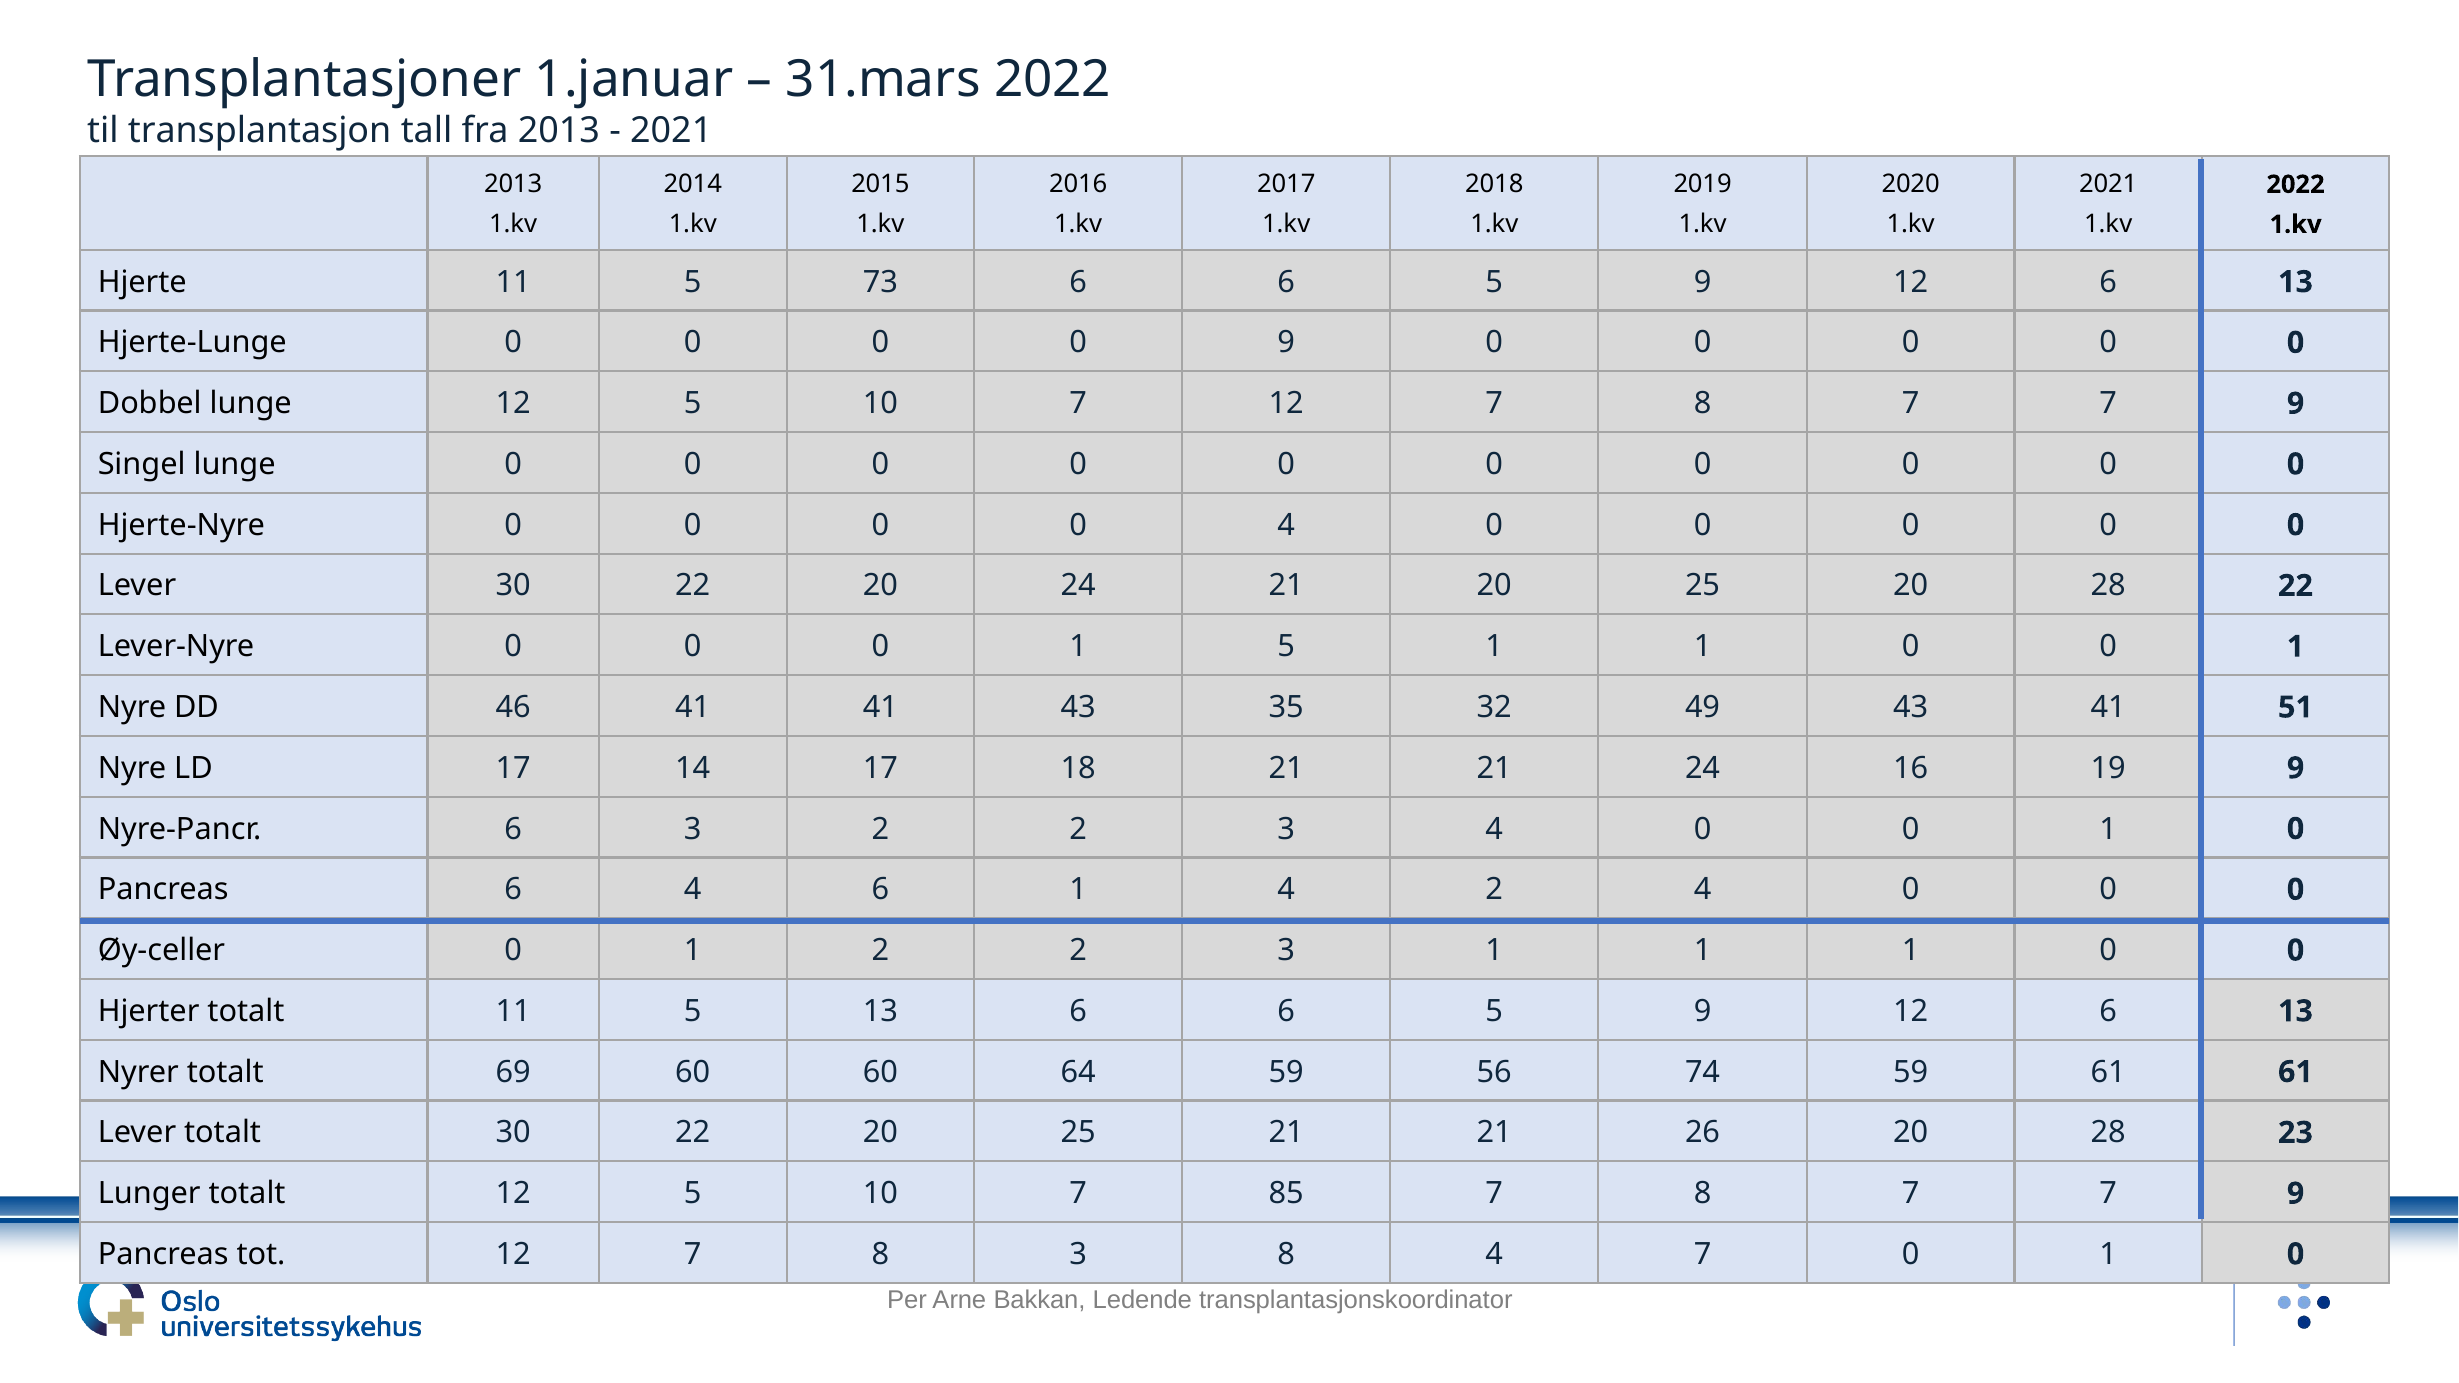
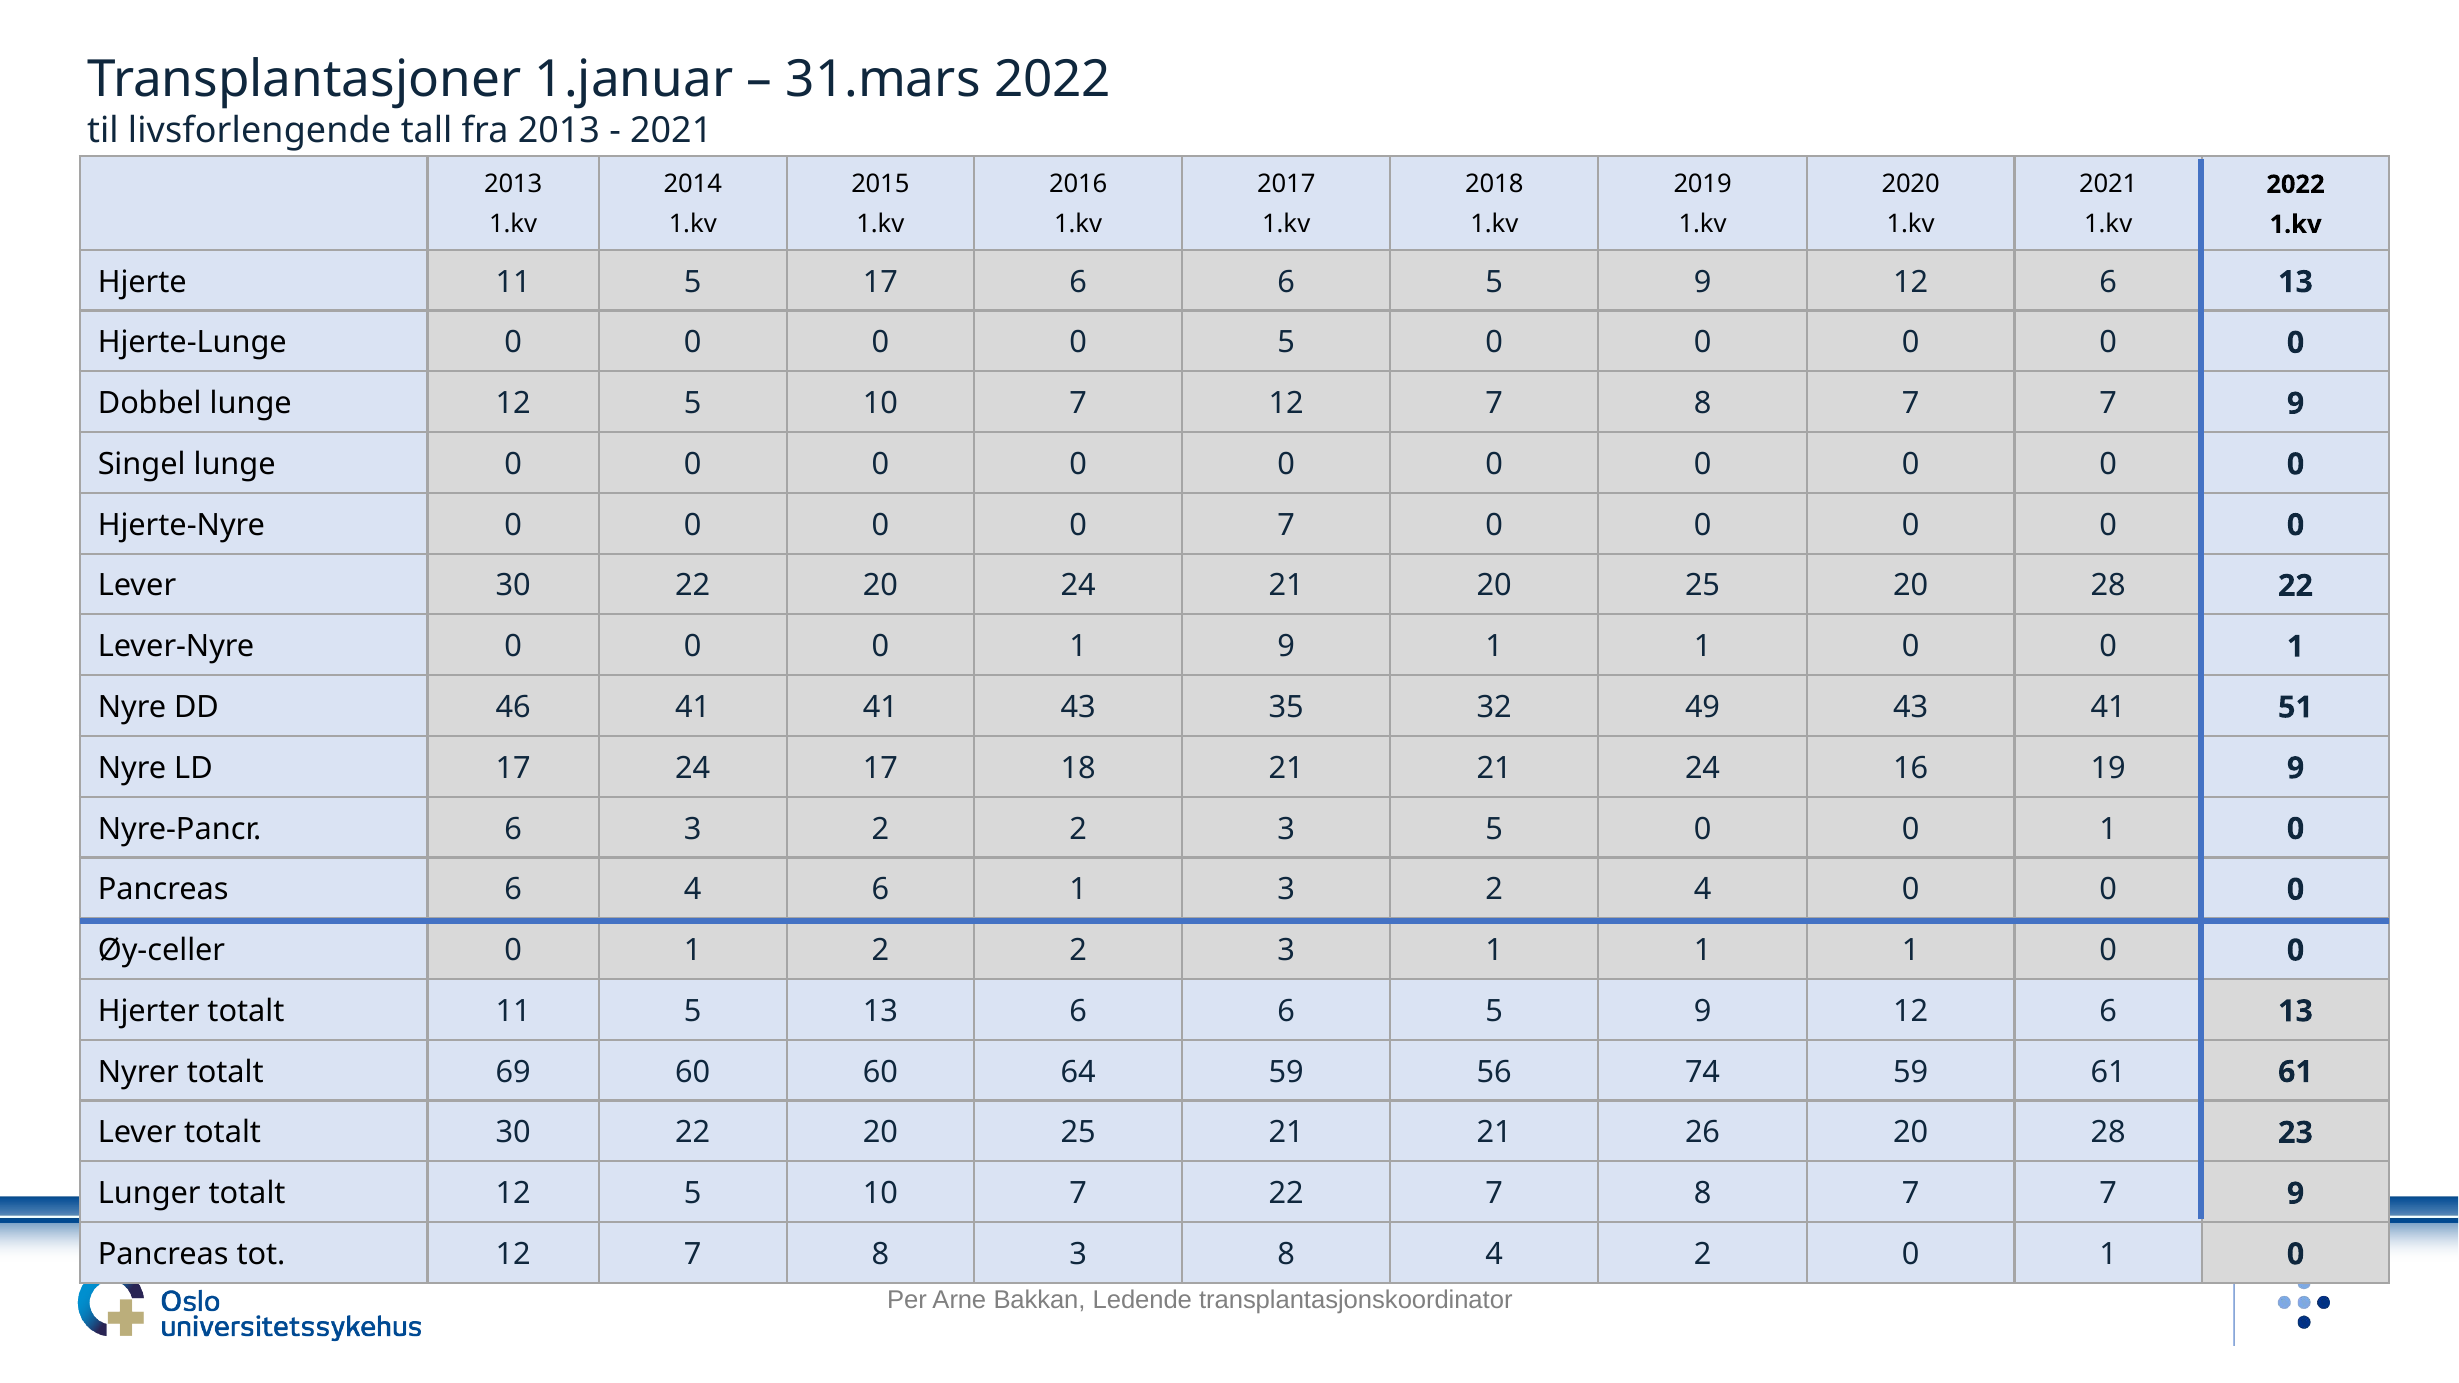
transplantasjon: transplantasjon -> livsforlengende (260, 131)
5 73: 73 -> 17 (880, 282)
0 9: 9 -> 5 (1286, 343)
0 4: 4 -> 7 (1286, 525)
1 5: 5 -> 9 (1286, 647)
17 14: 14 -> 24 (693, 768)
3 4: 4 -> 5 (1494, 829)
1 4: 4 -> 3 (1286, 890)
7 85: 85 -> 22 (1286, 1194)
4 7: 7 -> 2 (1703, 1254)
